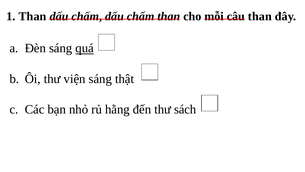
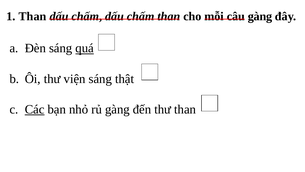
câu than: than -> gàng (260, 16)
Các underline: none -> present (35, 109)
rủ hằng: hằng -> gàng (117, 109)
thư sách: sách -> than (185, 109)
